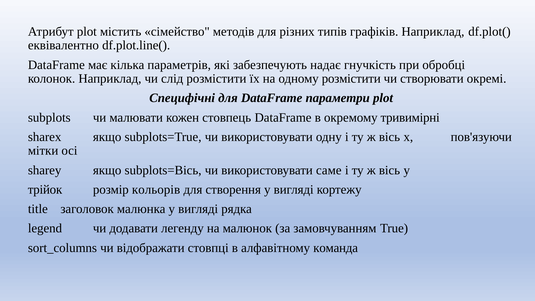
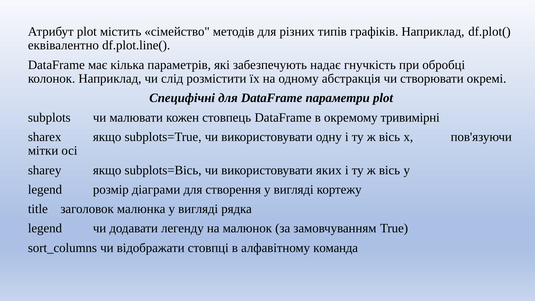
одному розмістити: розмістити -> абстракція (351, 79)
саме: саме -> яких (329, 170)
трійок: трійок -> legend (45, 190)
кольорів: кольорів -> діаграми (156, 190)
